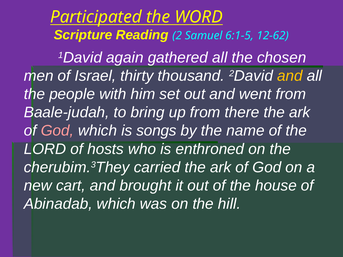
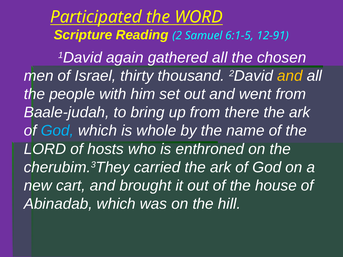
12-62: 12-62 -> 12-91 (273, 36)
God colour: pink -> light blue (57, 131)
songs: songs -> whole (156, 131)
